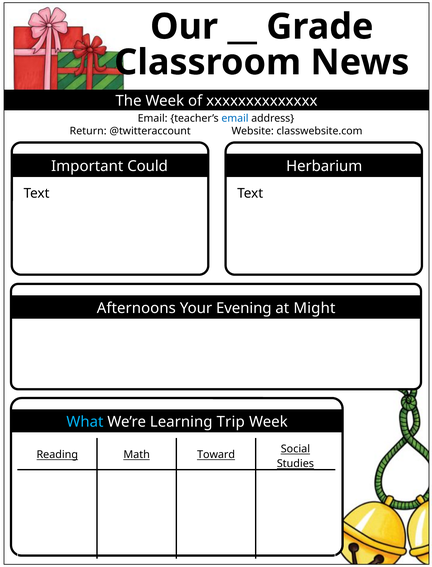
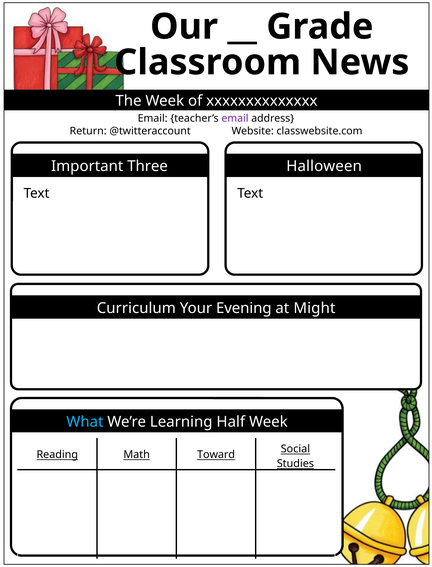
email colour: blue -> purple (235, 118)
Could: Could -> Three (148, 166)
Herbarium: Herbarium -> Halloween (324, 166)
Afternoons: Afternoons -> Curriculum (136, 308)
Trip: Trip -> Half (231, 422)
